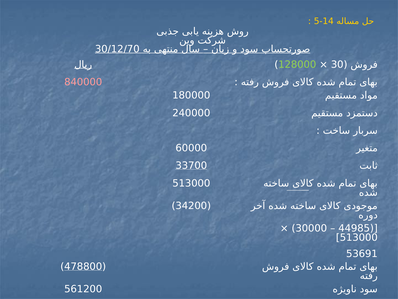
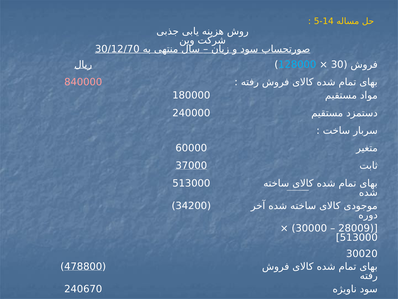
128000 colour: light green -> light blue (297, 64)
33700: 33700 -> 37000 (191, 165)
44985: 44985 -> 28009 (354, 228)
53691: 53691 -> 30020 (362, 253)
561200: 561200 -> 240670 (83, 289)
